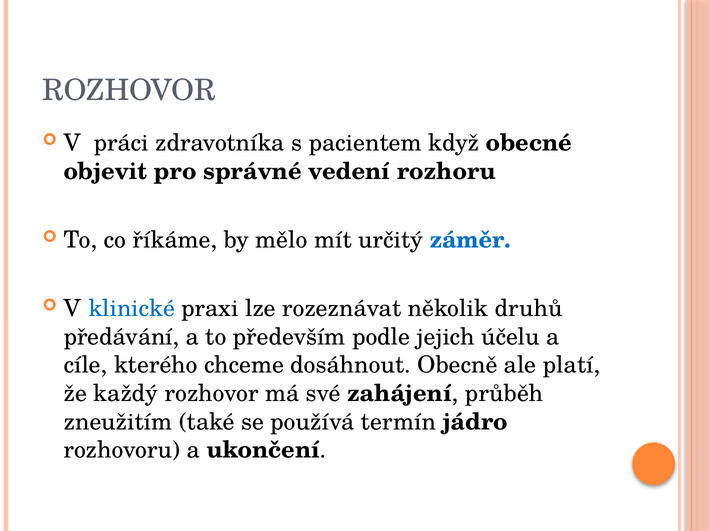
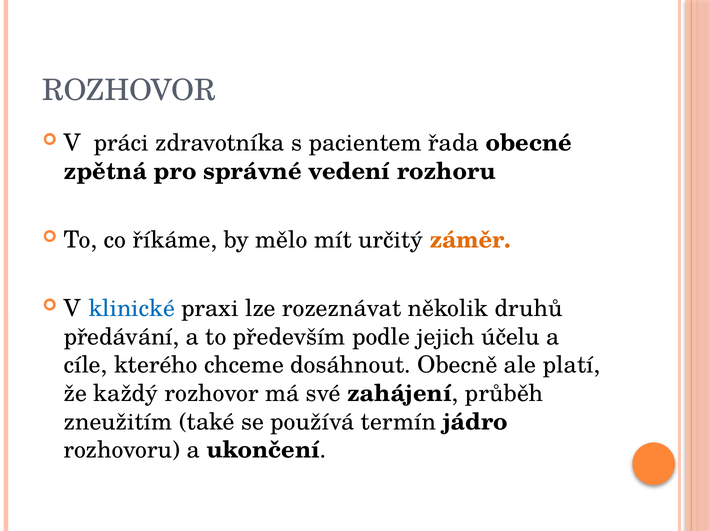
když: když -> řada (454, 143)
objevit: objevit -> zpětná (105, 172)
záměr colour: blue -> orange (470, 240)
